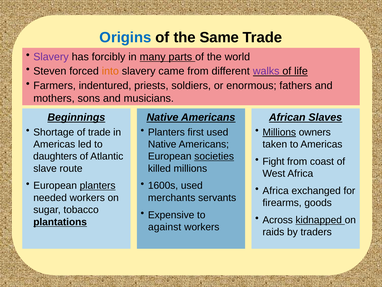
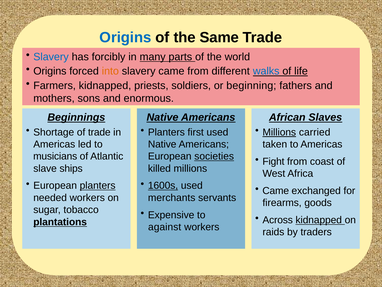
Slavery colour: purple -> blue (51, 57)
Steven: Steven -> Origins (50, 71)
walks colour: purple -> blue (266, 71)
Farmers indentured: indentured -> kidnapped (105, 85)
enormous: enormous -> beginning (251, 85)
musicians: musicians -> enormous (149, 98)
owners: owners -> carried (315, 132)
daughters: daughters -> musicians (55, 156)
route: route -> ships (71, 168)
1600s underline: none -> present (163, 185)
Africa: Africa -> Came (276, 190)
